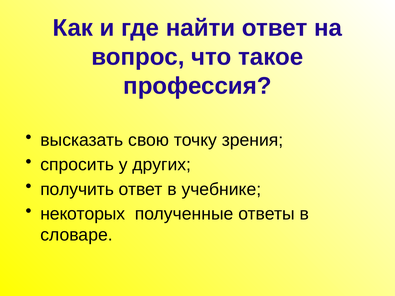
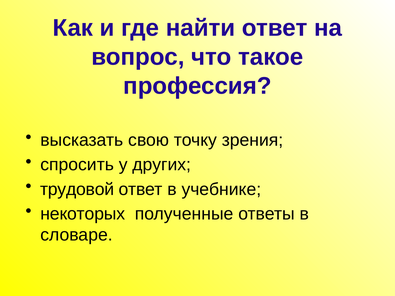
получить: получить -> трудовой (77, 189)
